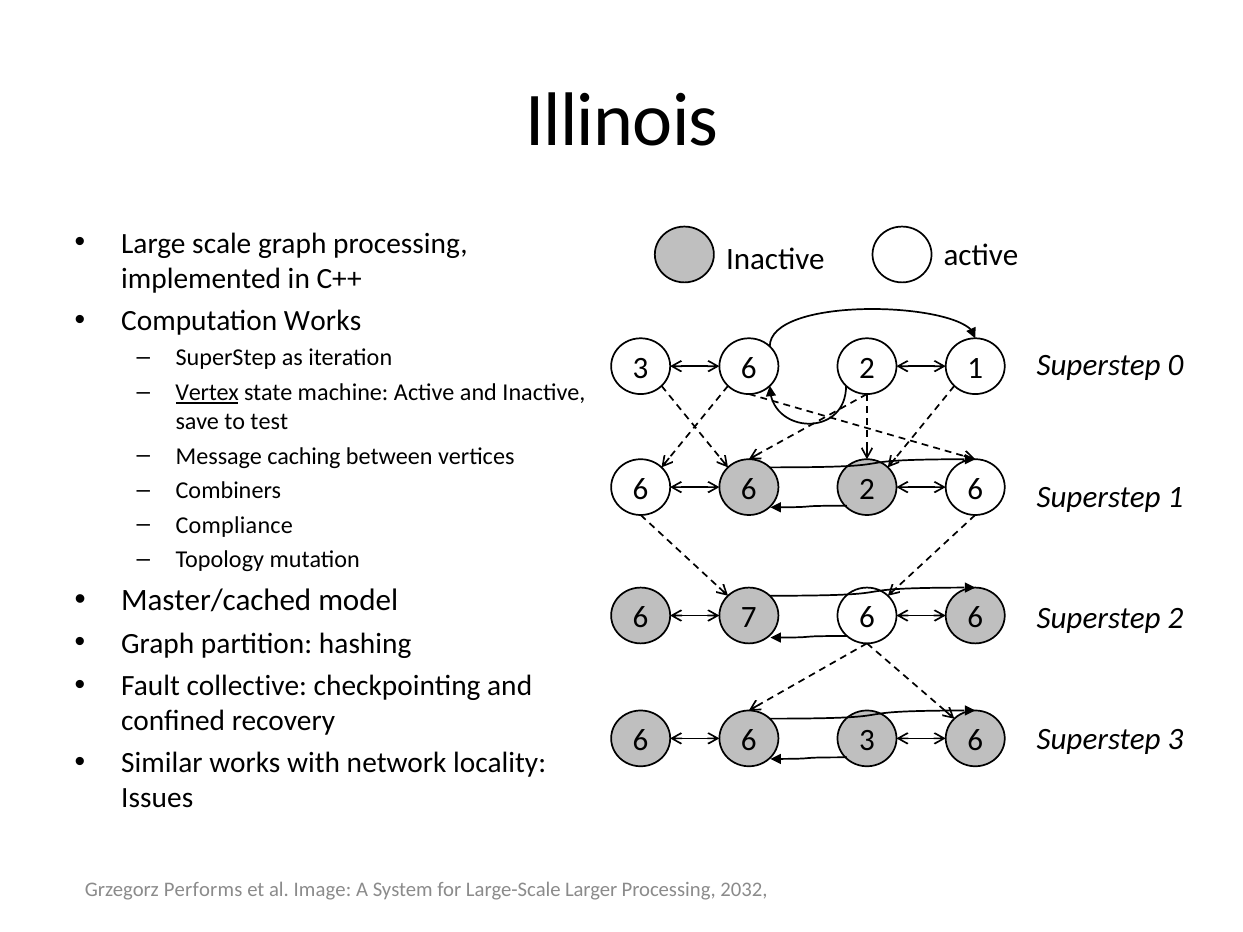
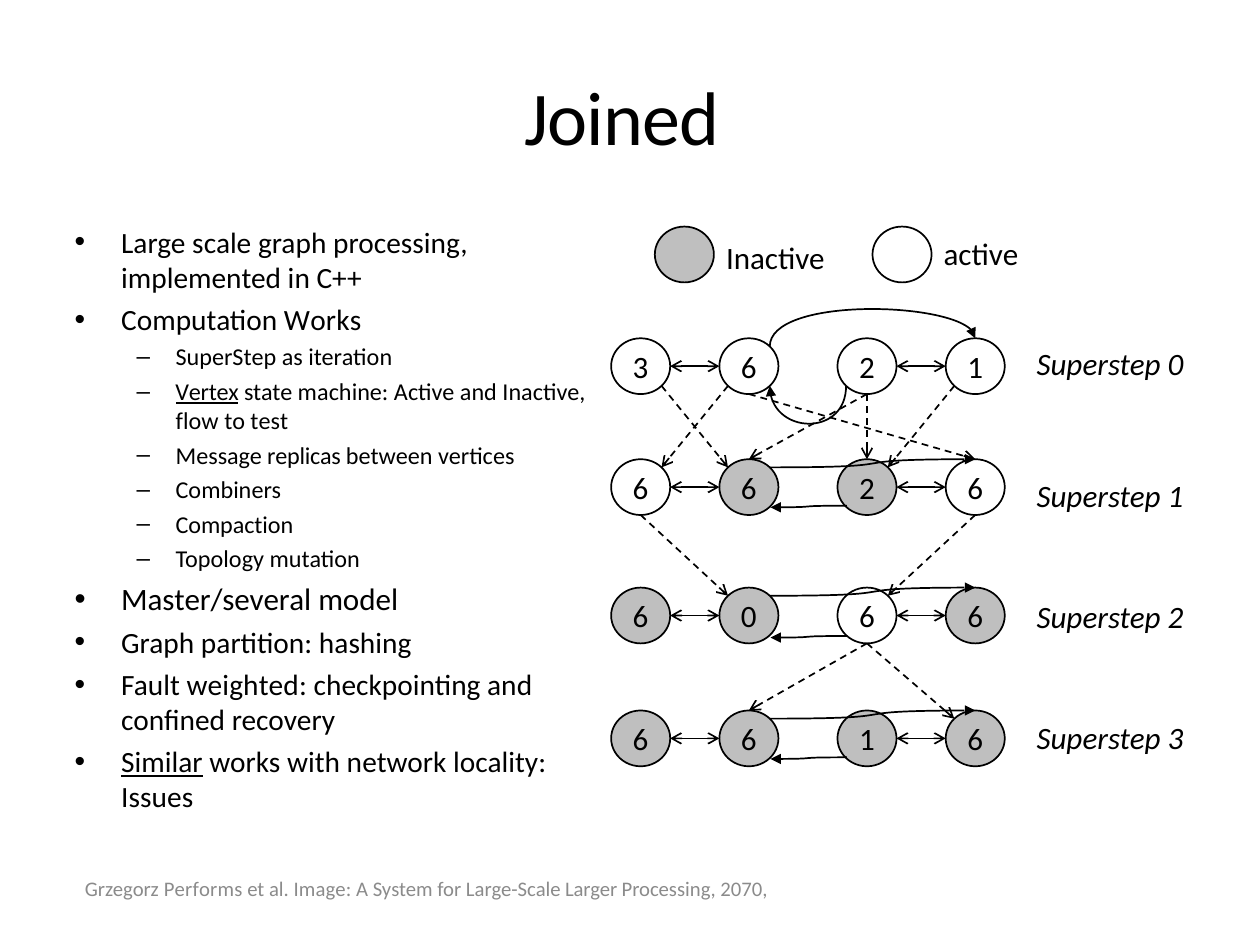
Illinois: Illinois -> Joined (622, 120)
save: save -> flow (197, 422)
caching: caching -> replicas (304, 456)
Compliance: Compliance -> Compaction (234, 525)
Master/cached: Master/cached -> Master/several (216, 601)
6 7: 7 -> 0 (749, 618)
collective: collective -> weighted (247, 686)
6 3: 3 -> 1 (867, 741)
Similar underline: none -> present (162, 763)
2032: 2032 -> 2070 (744, 890)
